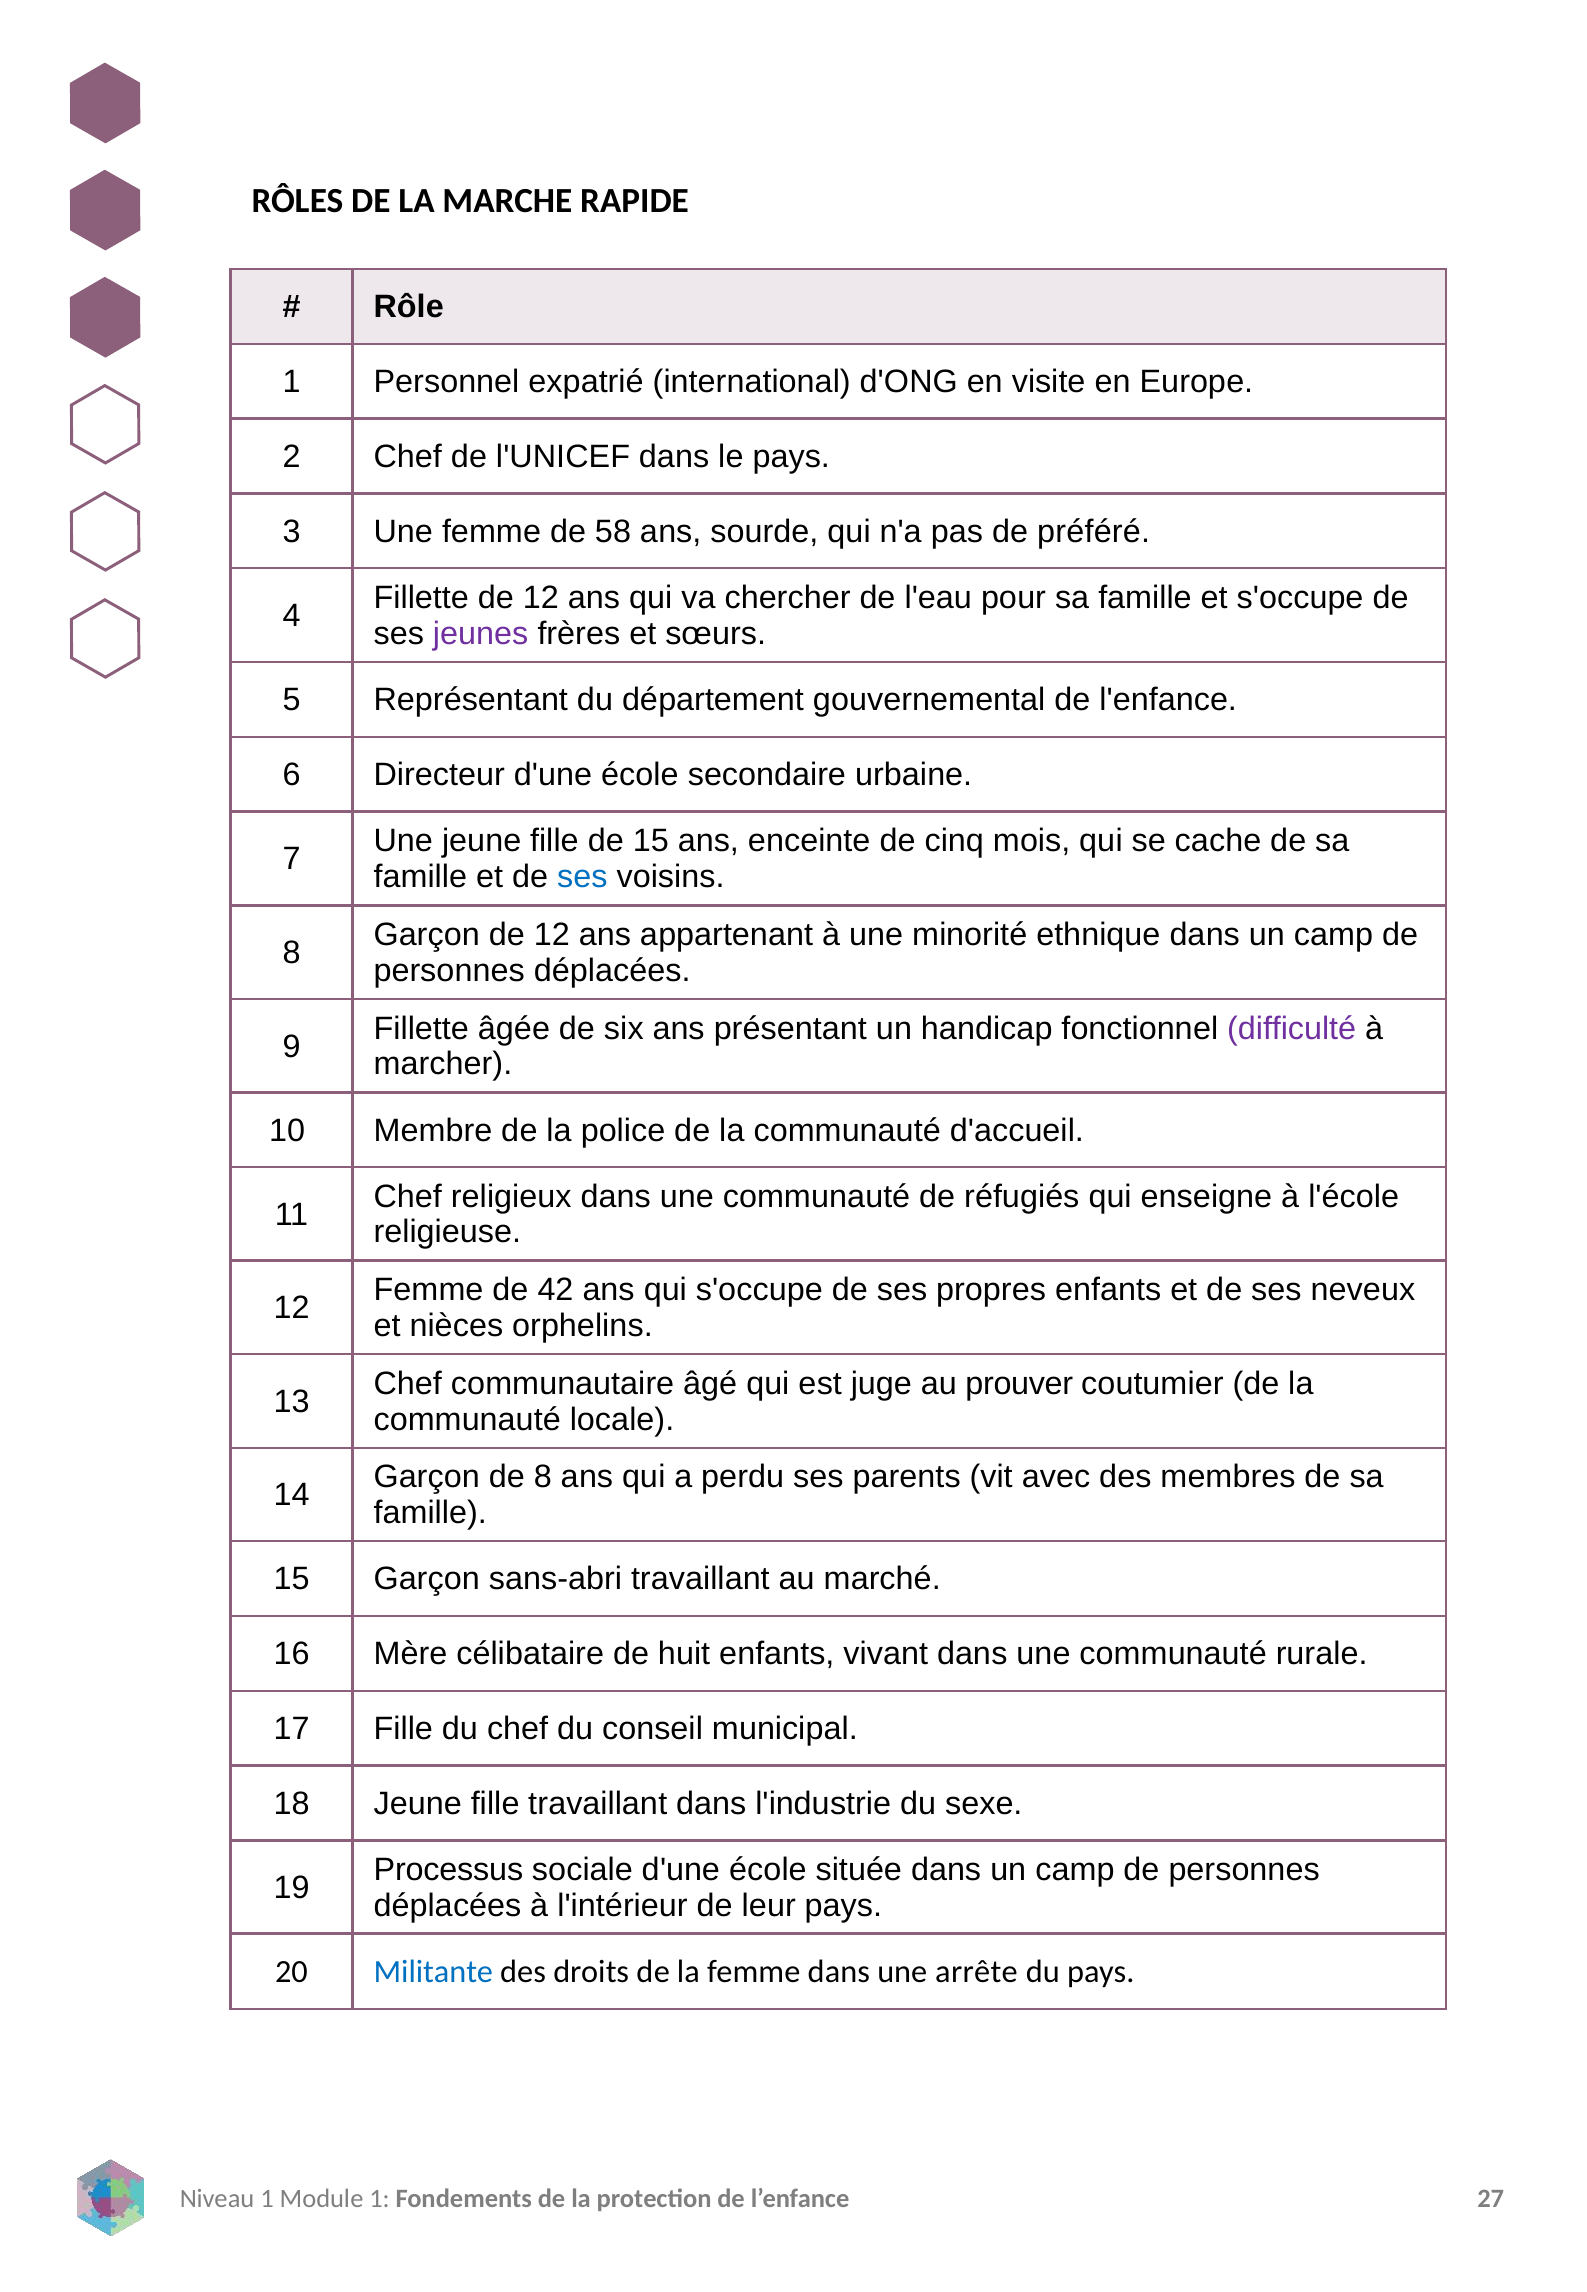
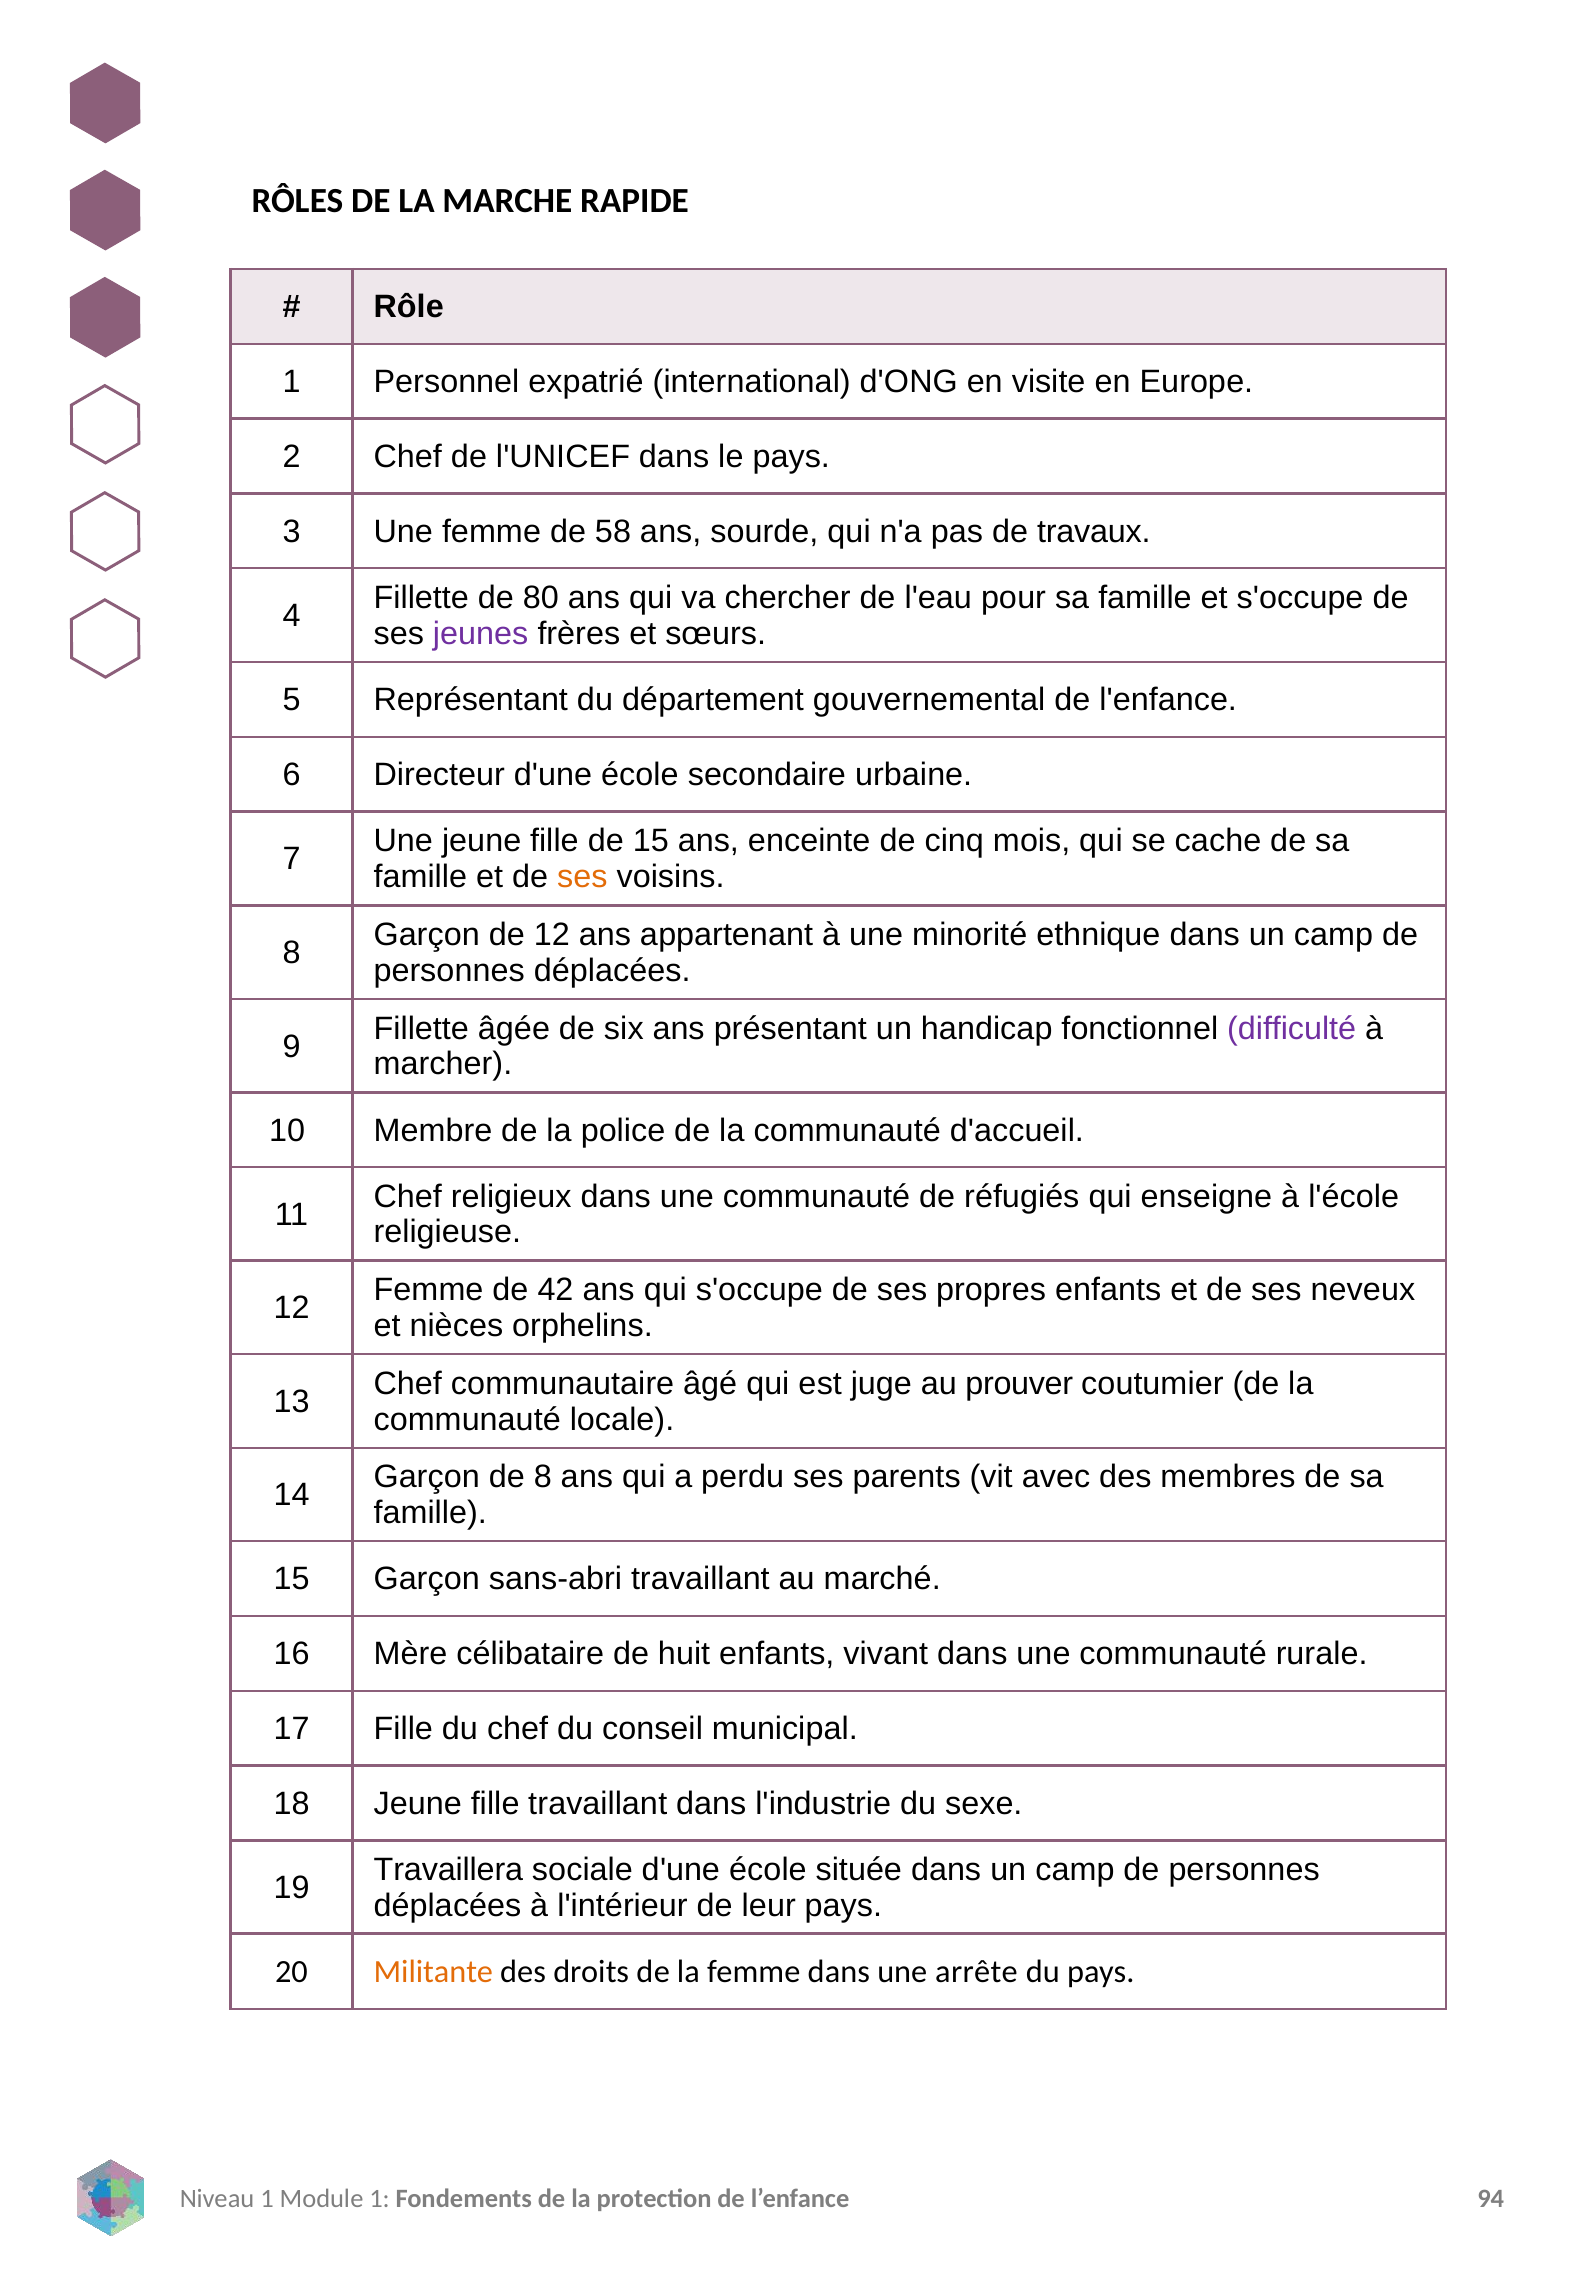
préféré: préféré -> travaux (1094, 531)
Fillette de 12: 12 -> 80 (541, 598)
ses colour: blue -> orange (582, 877)
Processus: Processus -> Travaillera (448, 1870)
Militante colour: blue -> orange (433, 1972)
27: 27 -> 94 (1491, 2199)
